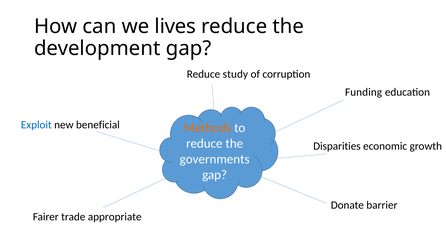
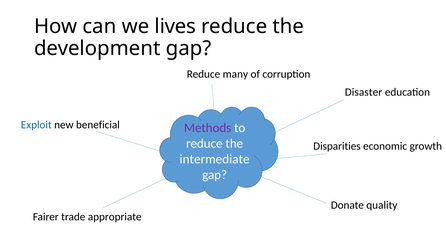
study: study -> many (235, 74)
Funding: Funding -> Disaster (364, 92)
Methods colour: orange -> purple (208, 128)
governments: governments -> intermediate (215, 159)
barrier: barrier -> quality (382, 205)
